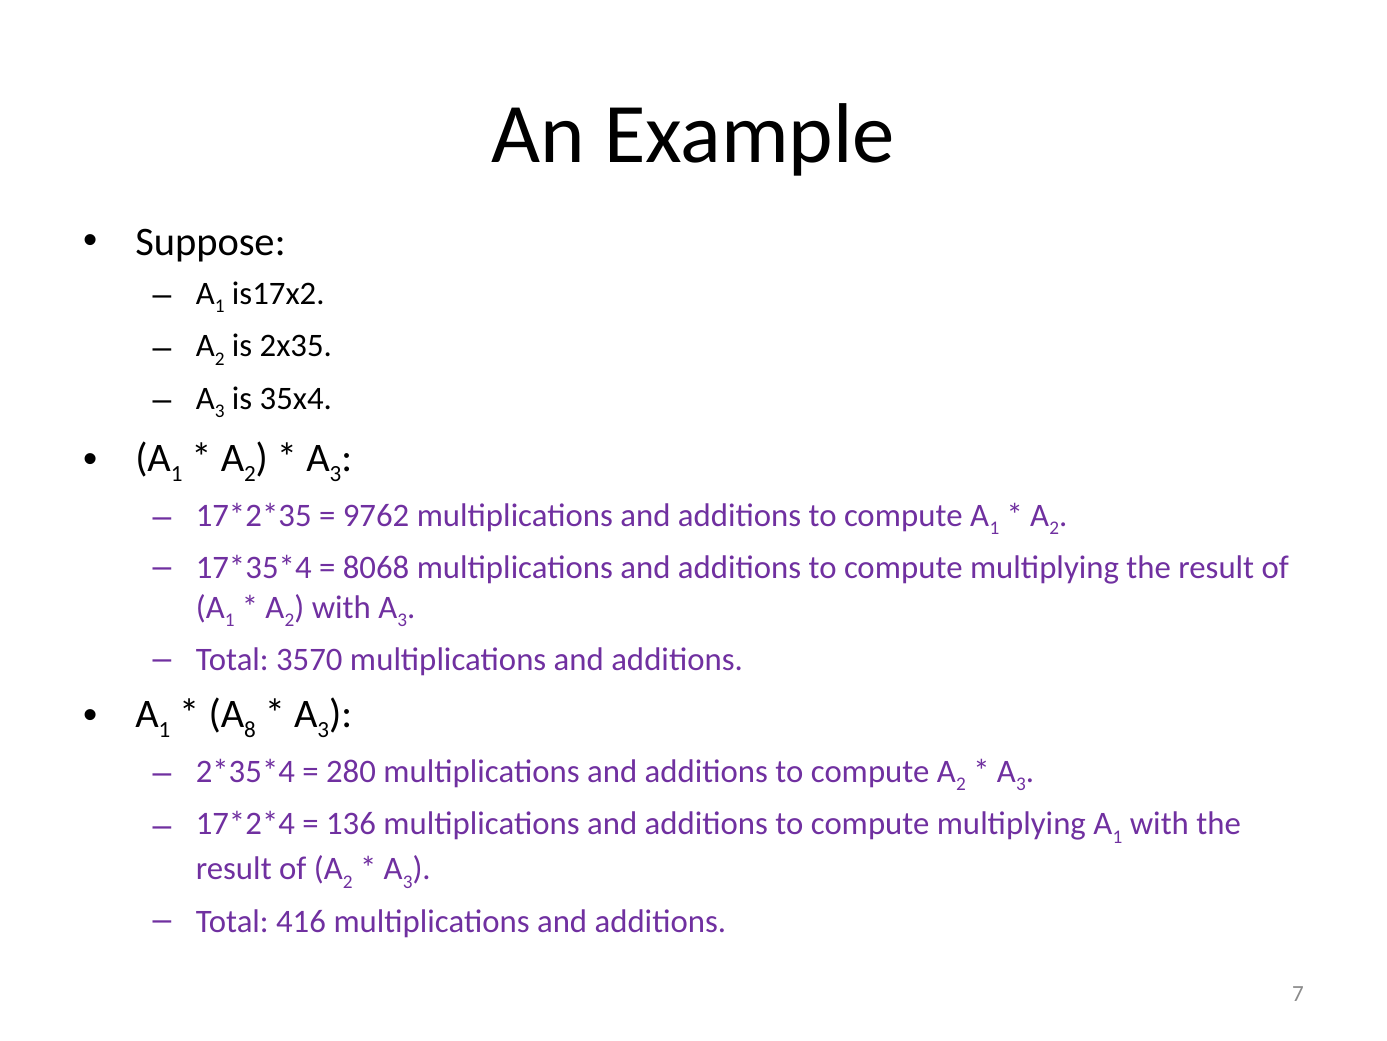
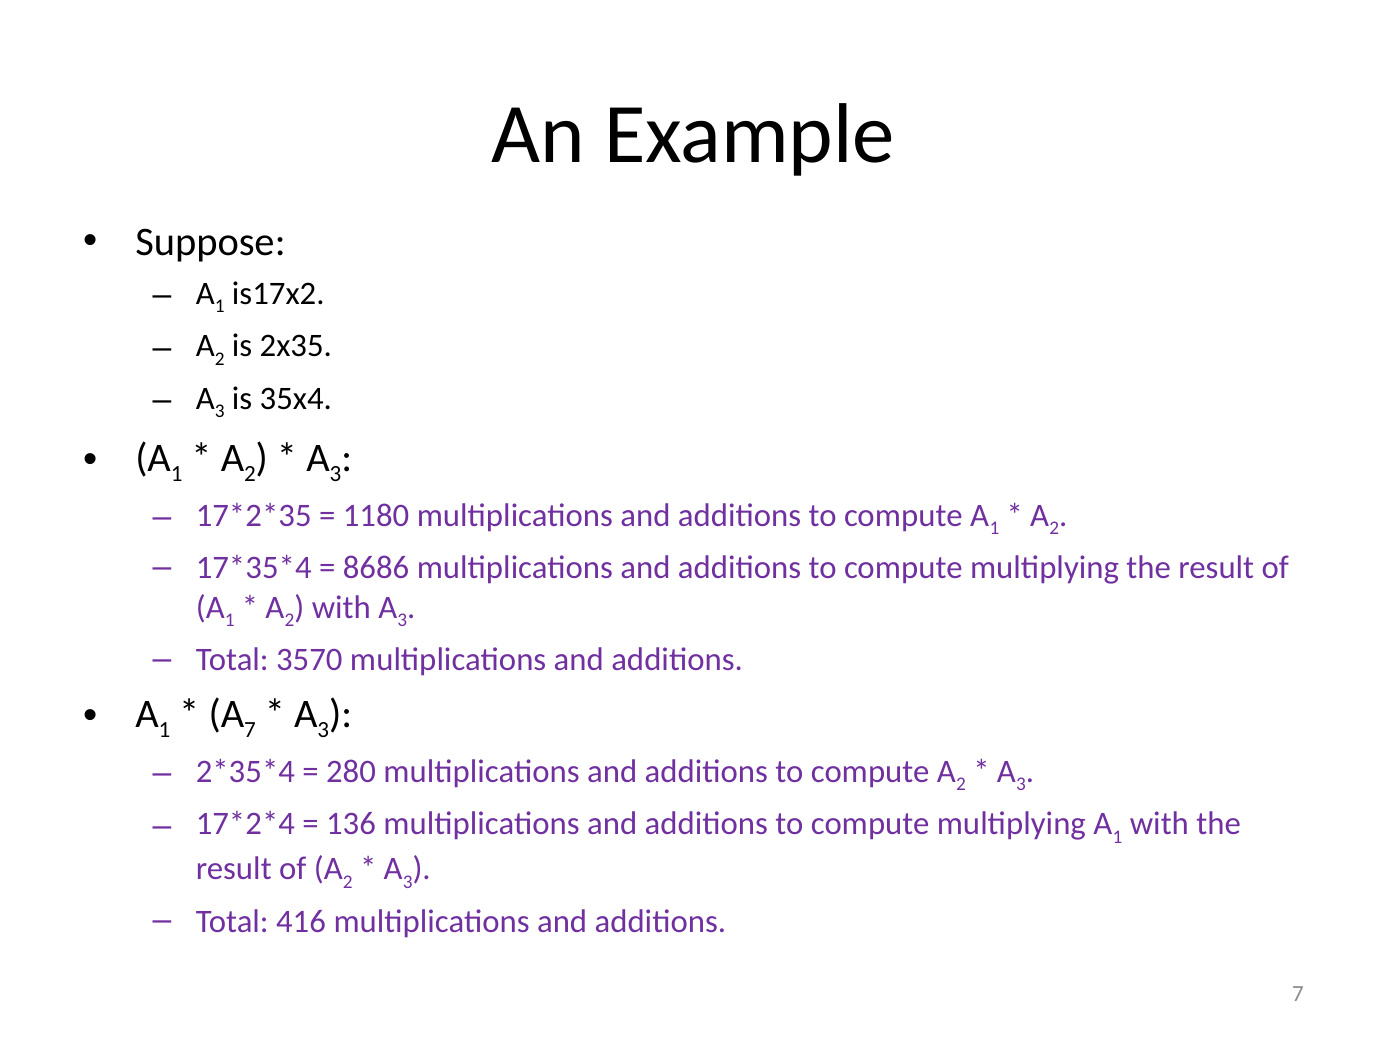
9762: 9762 -> 1180 (376, 515)
8068: 8068 -> 8686 (376, 568)
8: 8 -> 7 (250, 729)
